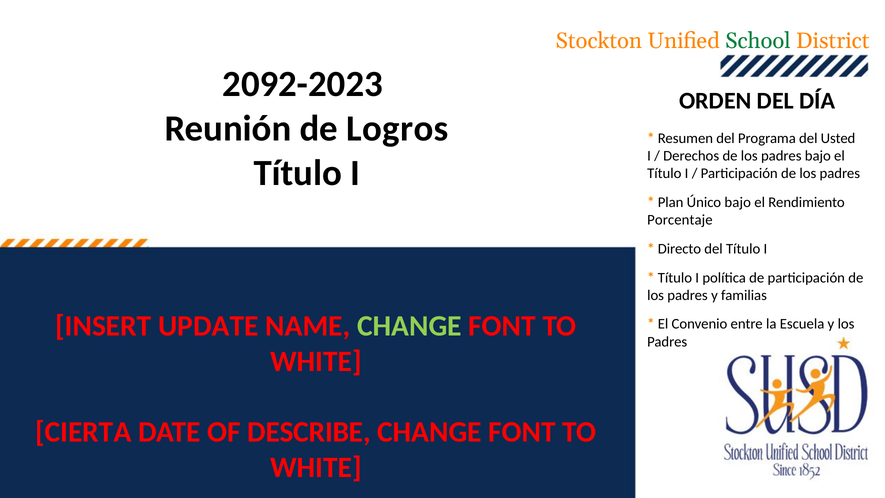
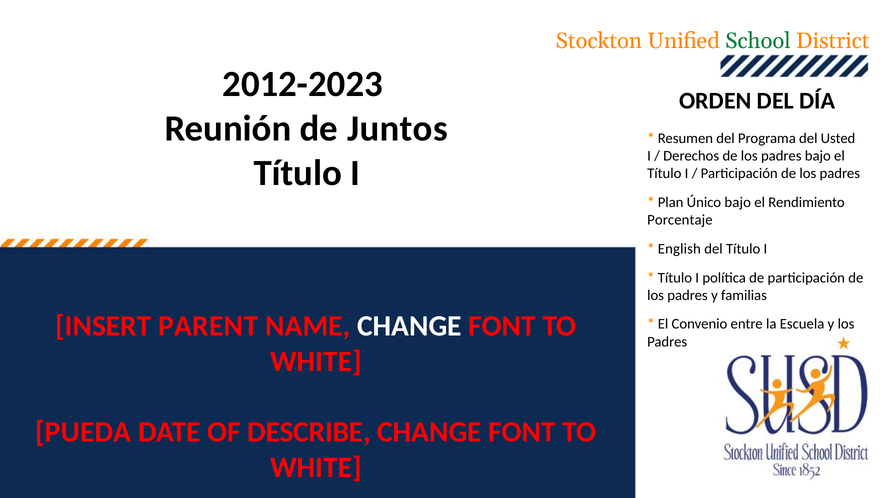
2092-2023: 2092-2023 -> 2012-2023 (303, 84)
Logros: Logros -> Juntos (397, 129)
Directo: Directo -> English (679, 249)
UPDATE: UPDATE -> PARENT (208, 326)
CHANGE colour: light green -> white (409, 326)
CIERTA: CIERTA -> PUEDA (83, 432)
